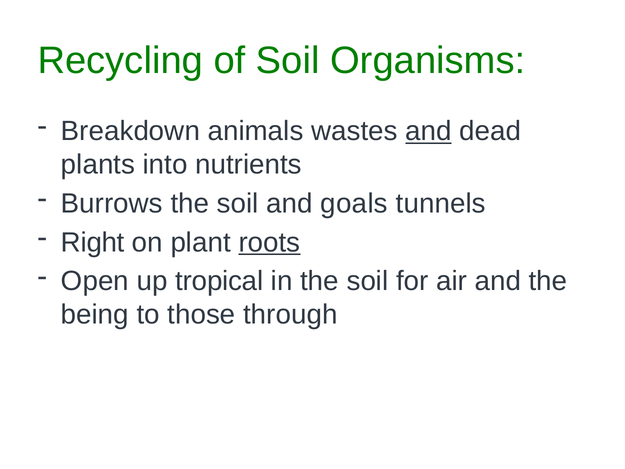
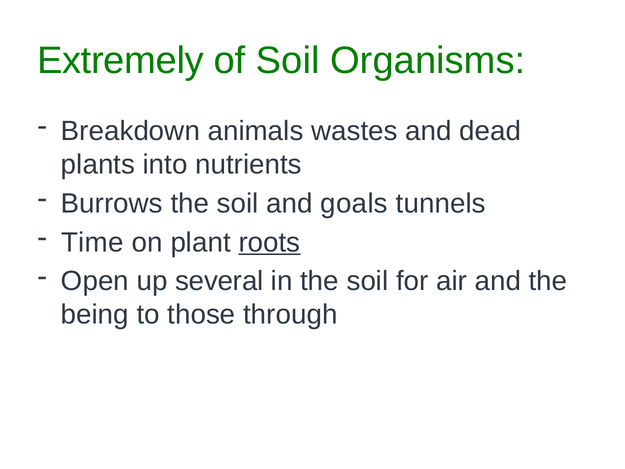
Recycling: Recycling -> Extremely (120, 61)
and underline: present -> none (429, 131)
Right: Right -> Time (92, 242)
tropical: tropical -> several (219, 281)
